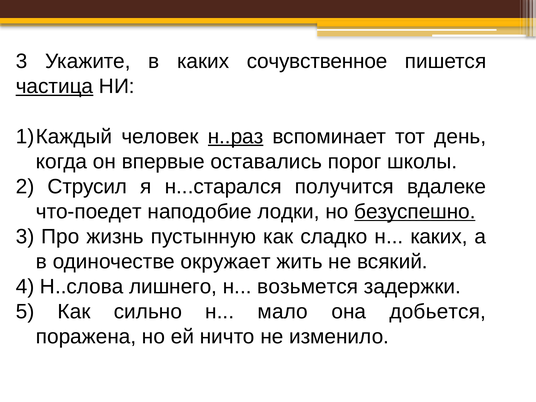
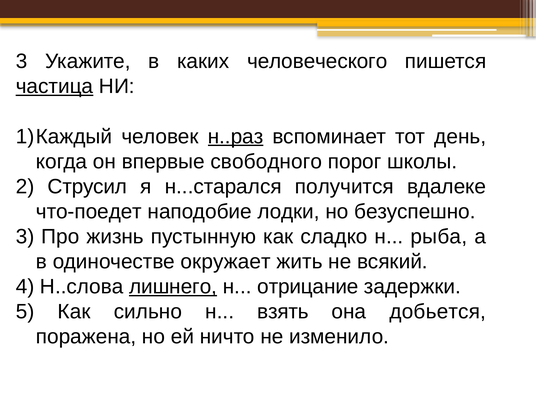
сочувственное: сочувственное -> человеческого (317, 61)
оставались: оставались -> свободного (266, 162)
безуспешно underline: present -> none (415, 212)
н каких: каких -> рыба (439, 237)
лишнего underline: none -> present (173, 287)
возьмется: возьмется -> отрицание (308, 287)
мало: мало -> взять (283, 312)
